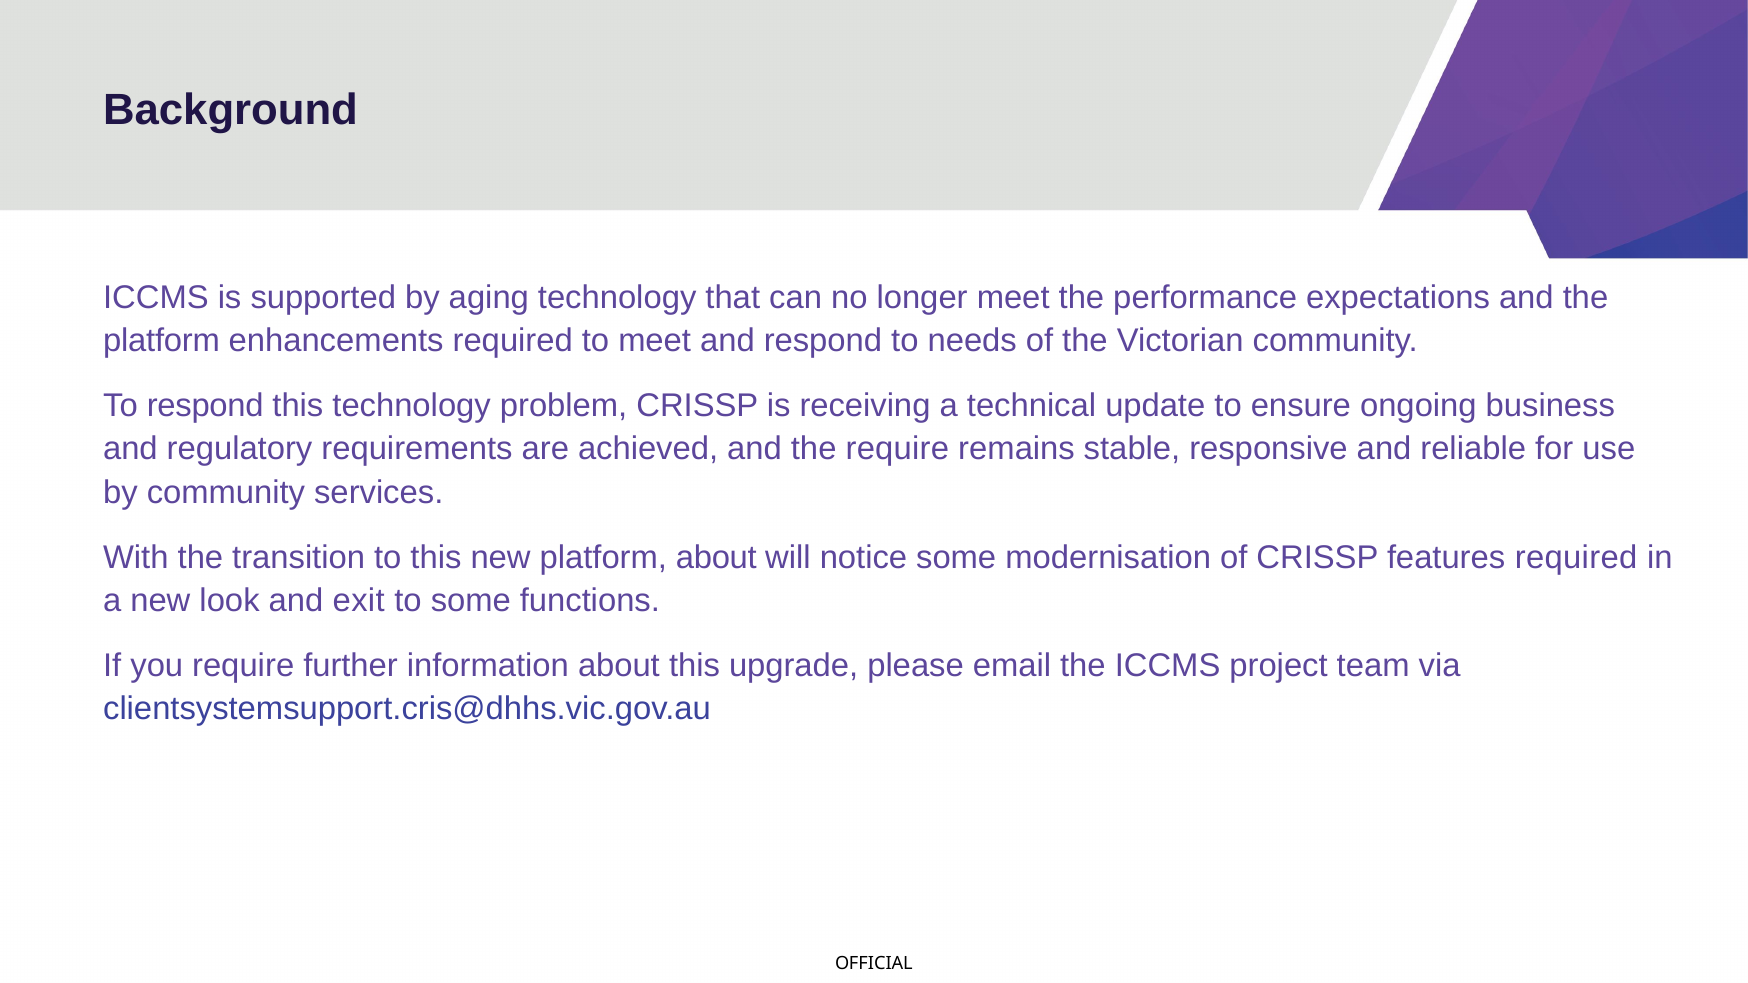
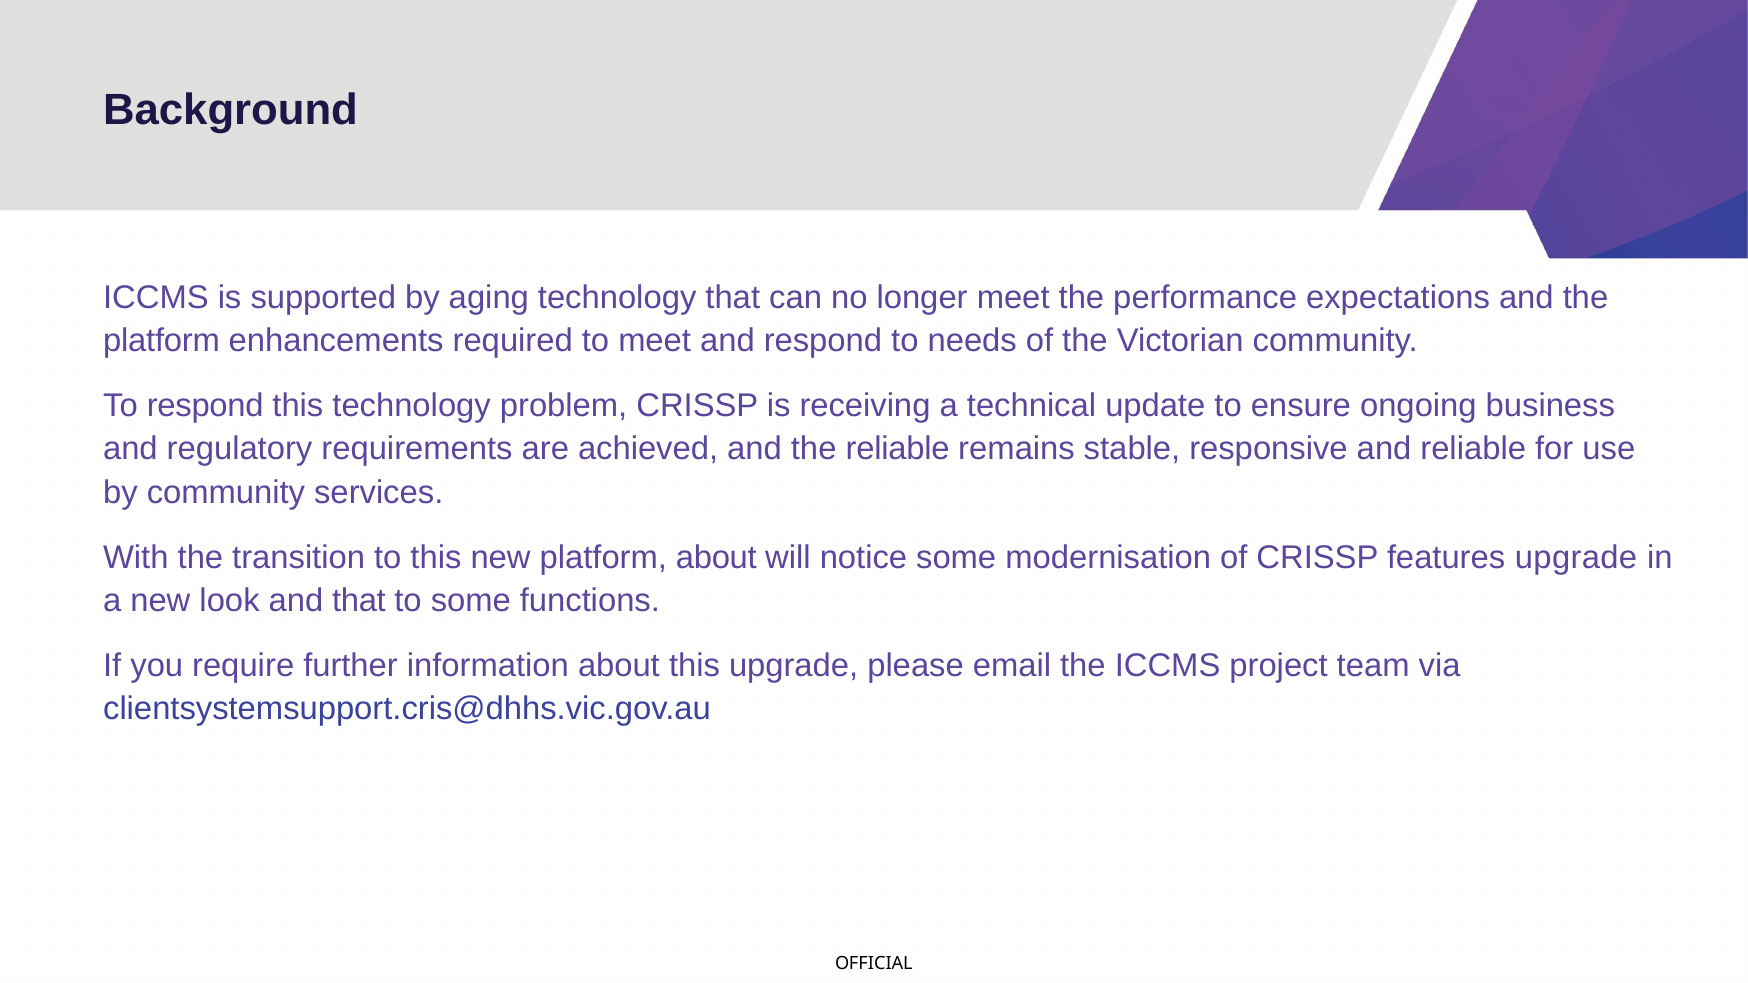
the require: require -> reliable (898, 449)
features required: required -> upgrade (1576, 557)
and exit: exit -> that (359, 601)
